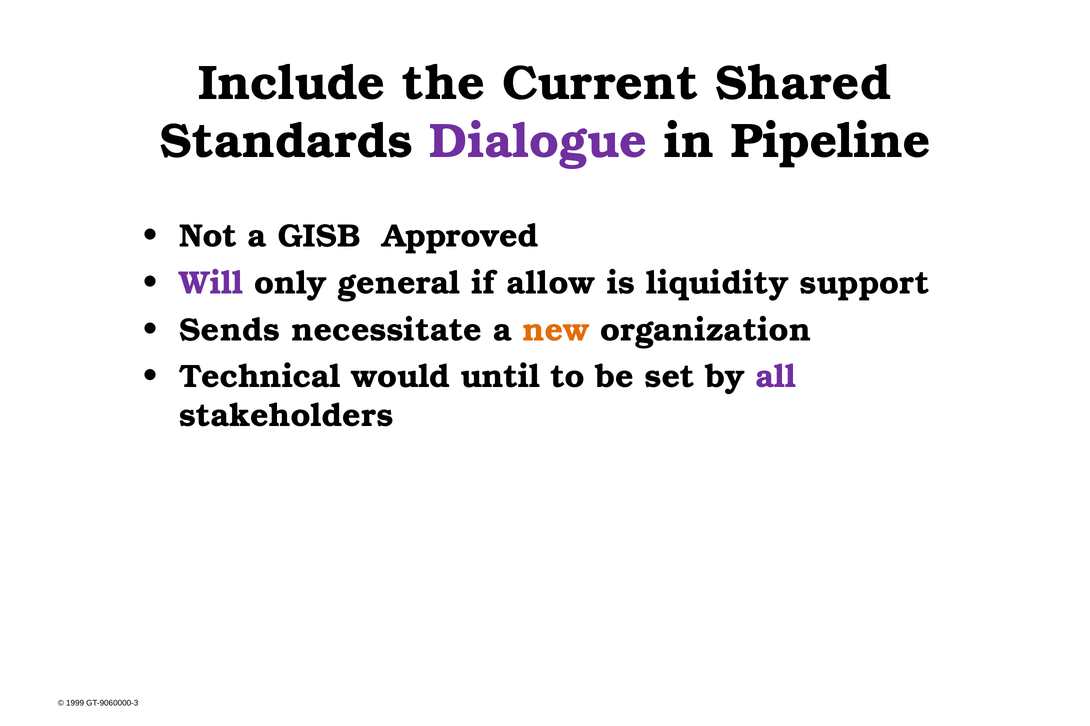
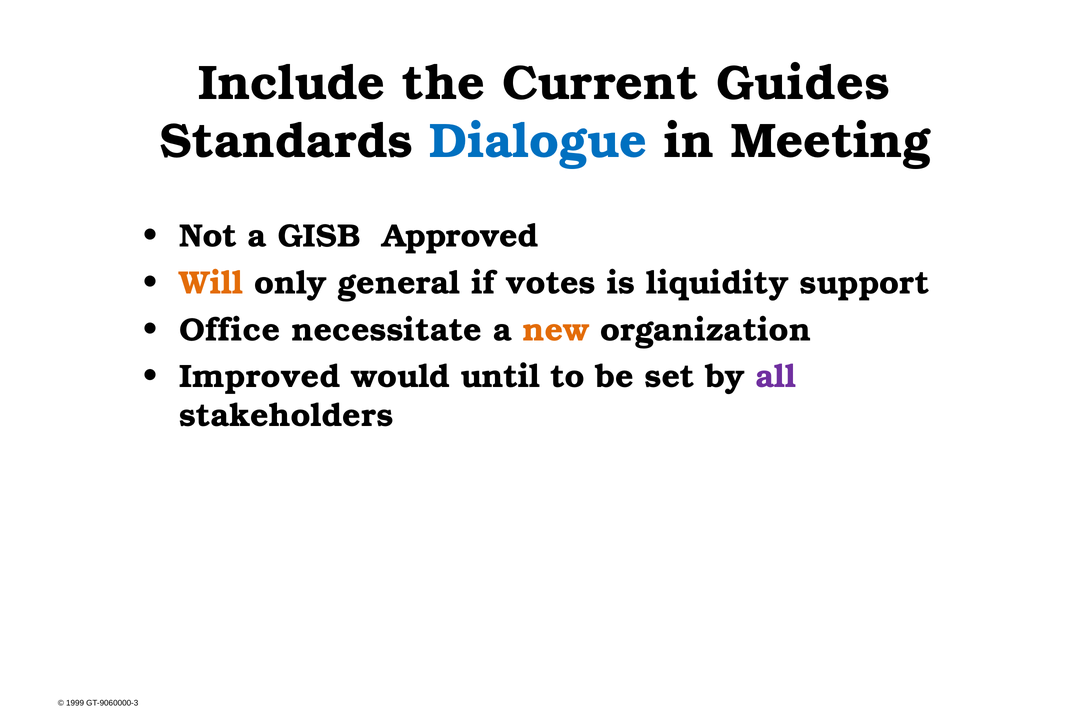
Shared: Shared -> Guides (803, 83)
Dialogue colour: purple -> blue (538, 141)
Pipeline: Pipeline -> Meeting (831, 141)
Will colour: purple -> orange (211, 283)
allow: allow -> votes (551, 283)
Sends: Sends -> Office (230, 330)
Technical: Technical -> Improved (260, 377)
